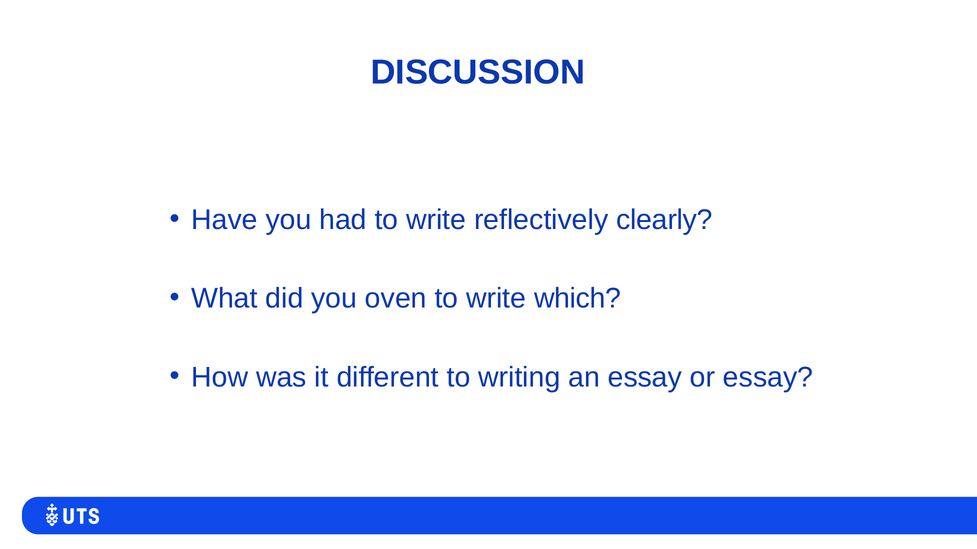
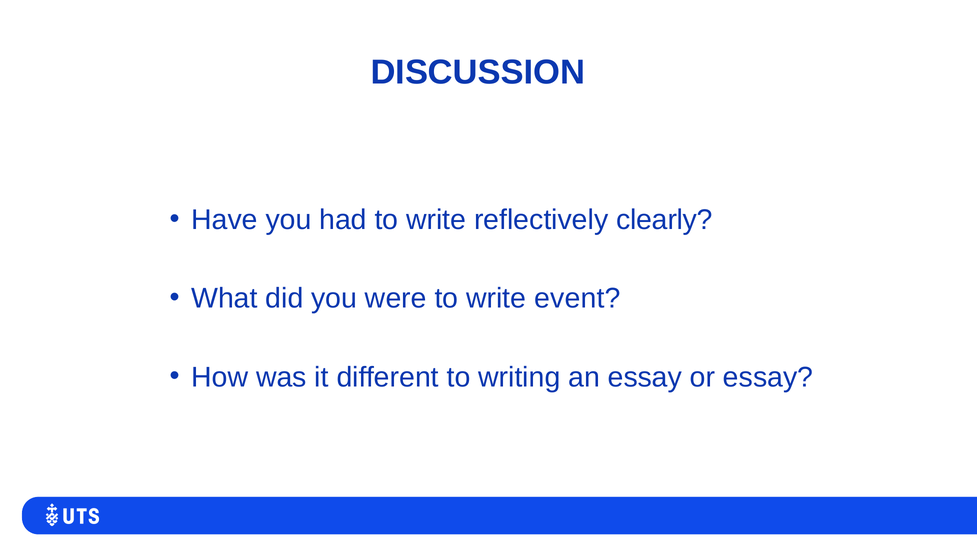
oven: oven -> were (396, 299)
which: which -> event (577, 299)
